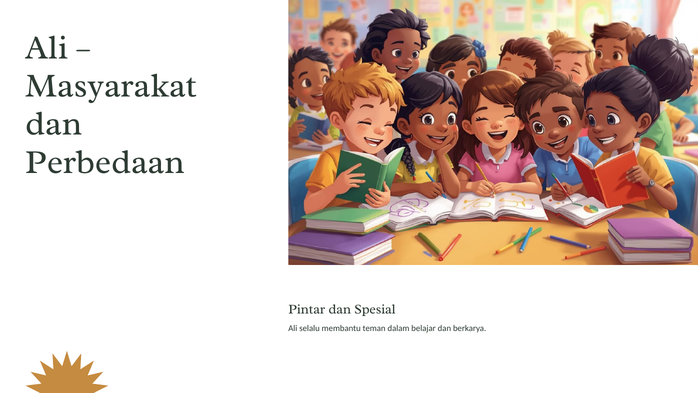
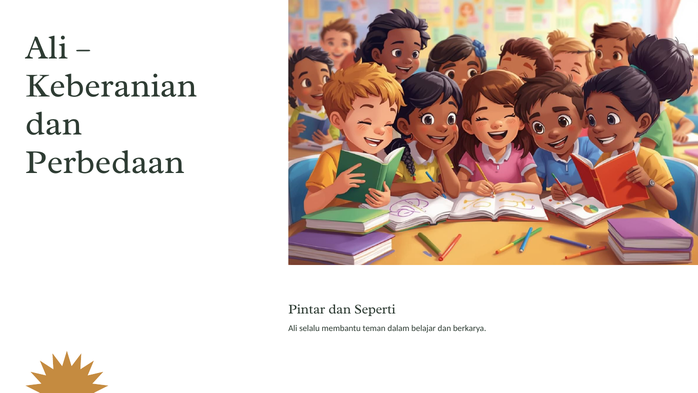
Masyarakat: Masyarakat -> Keberanian (111, 86)
Spesial: Spesial -> Seperti (375, 309)
